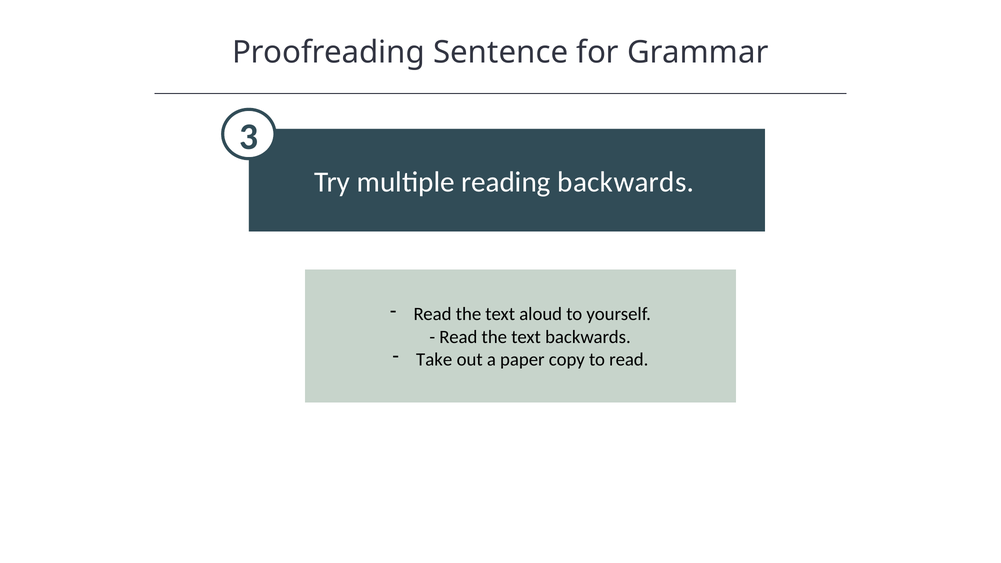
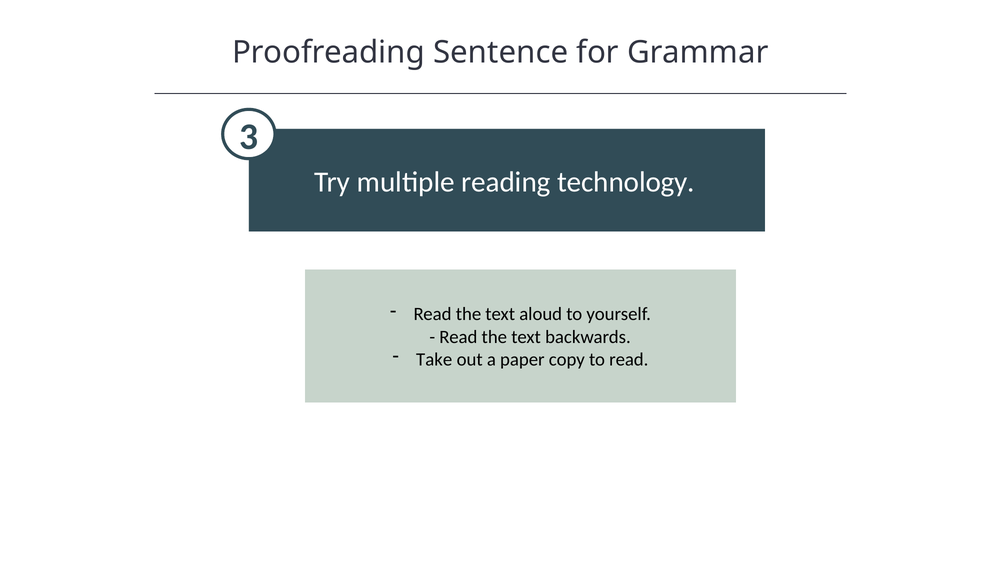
reading backwards: backwards -> technology (626, 182)
